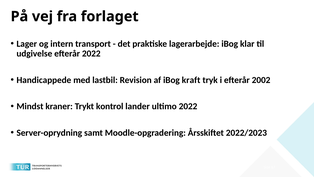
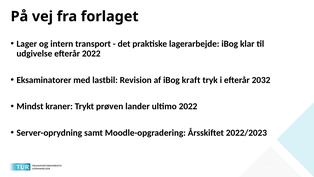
Handicappede: Handicappede -> Eksaminatorer (44, 80)
2002: 2002 -> 2032 (261, 80)
kontrol: kontrol -> prøven (110, 106)
